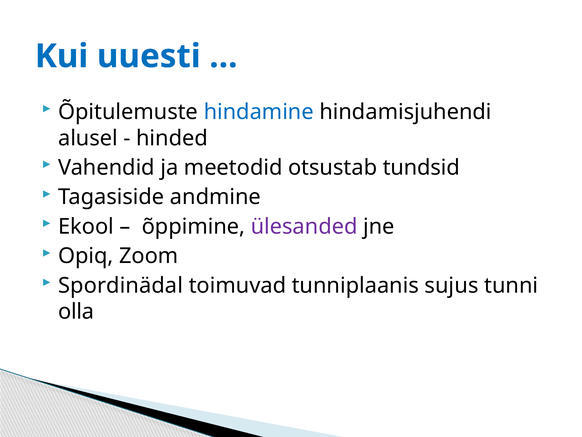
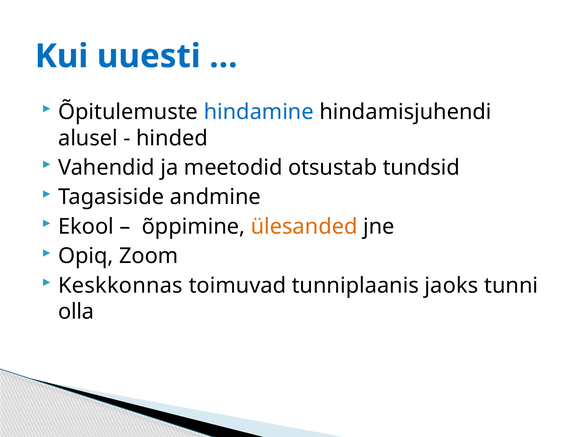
ülesanded colour: purple -> orange (304, 226)
Spordinädal: Spordinädal -> Keskkonnas (120, 285)
sujus: sujus -> jaoks (451, 285)
